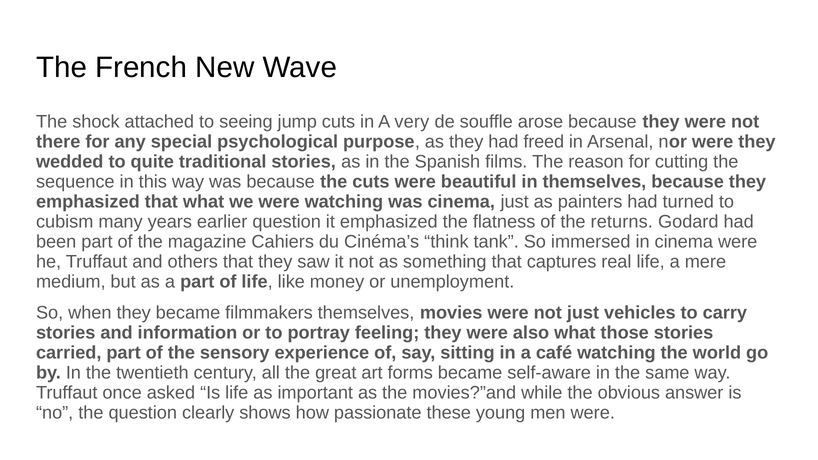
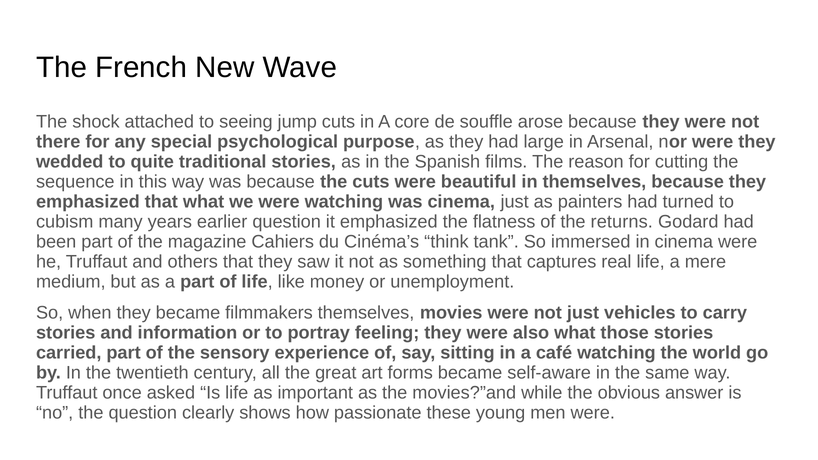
very: very -> core (412, 122)
freed: freed -> large (544, 142)
